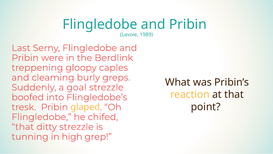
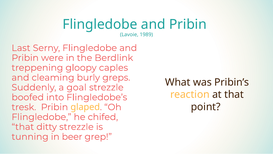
high: high -> beer (72, 136)
